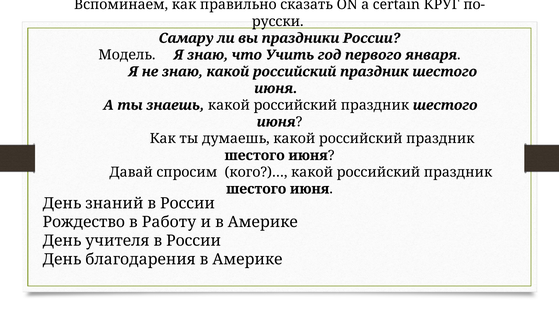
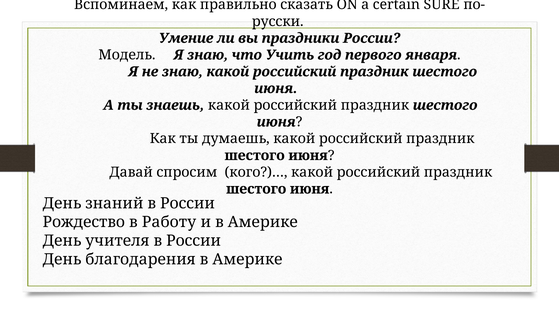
КРУГ: КРУГ -> SURE (442, 5)
Самару: Самару -> Умение (186, 38)
